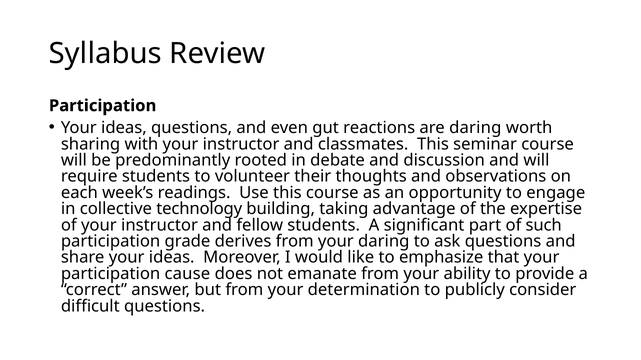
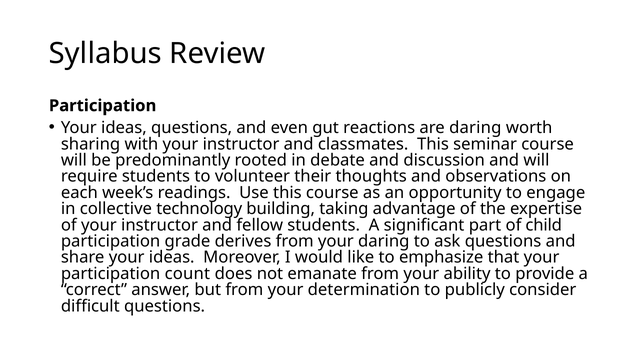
such: such -> child (544, 225)
cause: cause -> count (187, 274)
